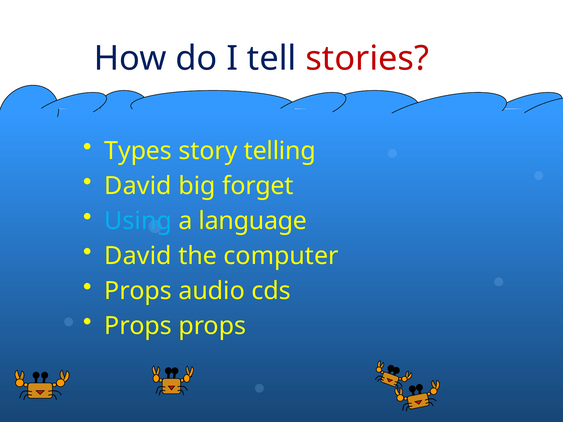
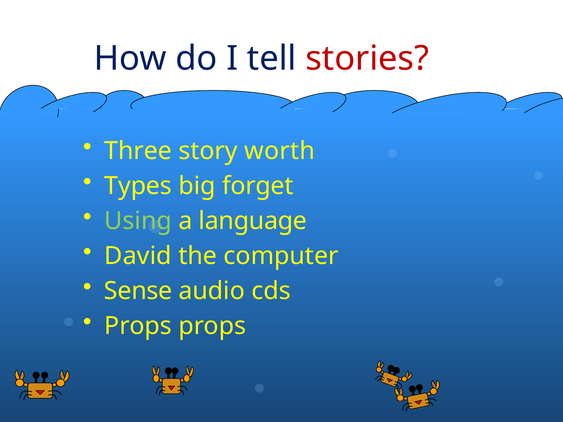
Types: Types -> Three (138, 151)
telling: telling -> worth (280, 151)
David: David -> Types (138, 186)
Using colour: light blue -> light green (138, 221)
Props: Props -> Sense (138, 291)
